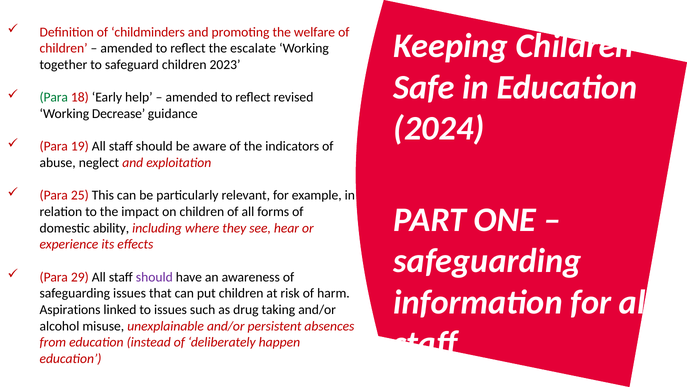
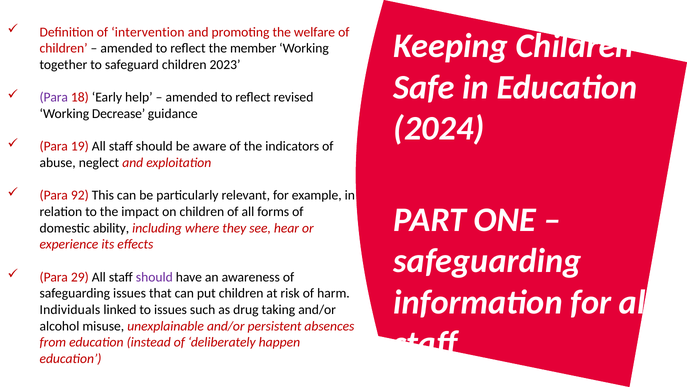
childminders: childminders -> intervention (148, 32)
escalate: escalate -> member (253, 48)
Para colour: green -> purple (54, 97)
25: 25 -> 92 (80, 195)
Aspirations: Aspirations -> Individuals (70, 309)
